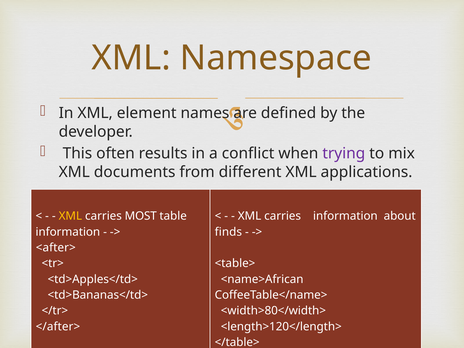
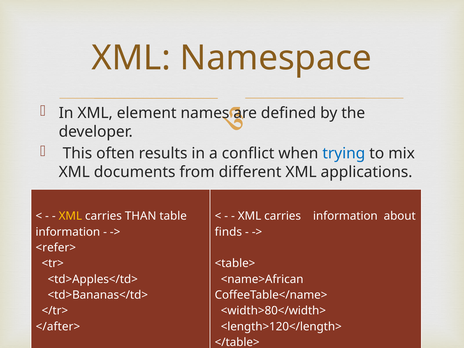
trying colour: purple -> blue (344, 153)
MOST: MOST -> THAN (141, 216)
<after>: <after> -> <refer> (56, 248)
